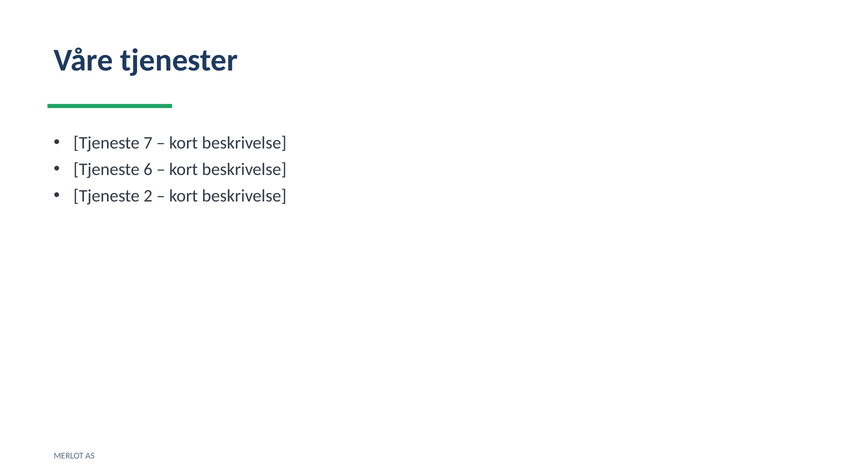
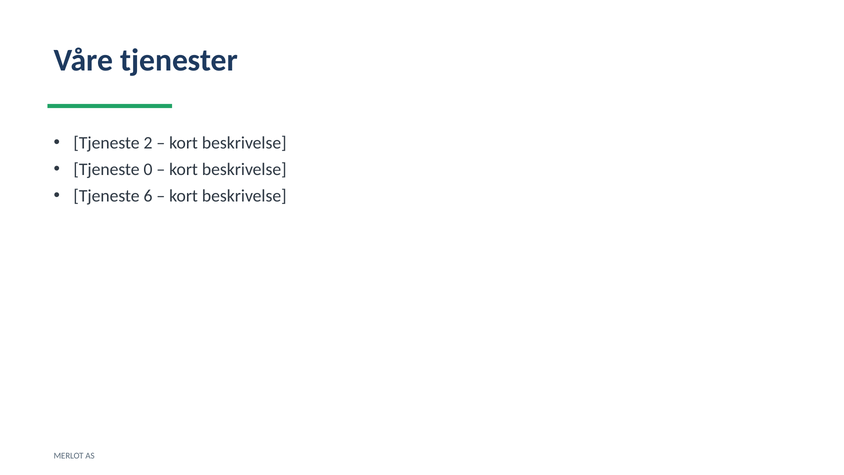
7: 7 -> 2 (148, 143)
6: 6 -> 0 (148, 169)
2: 2 -> 6 (148, 196)
